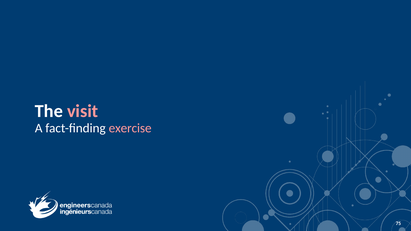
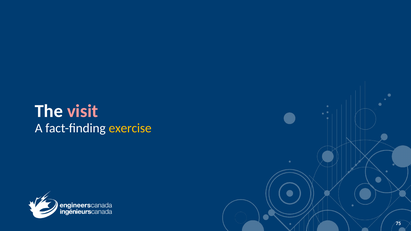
exercise colour: pink -> yellow (130, 128)
